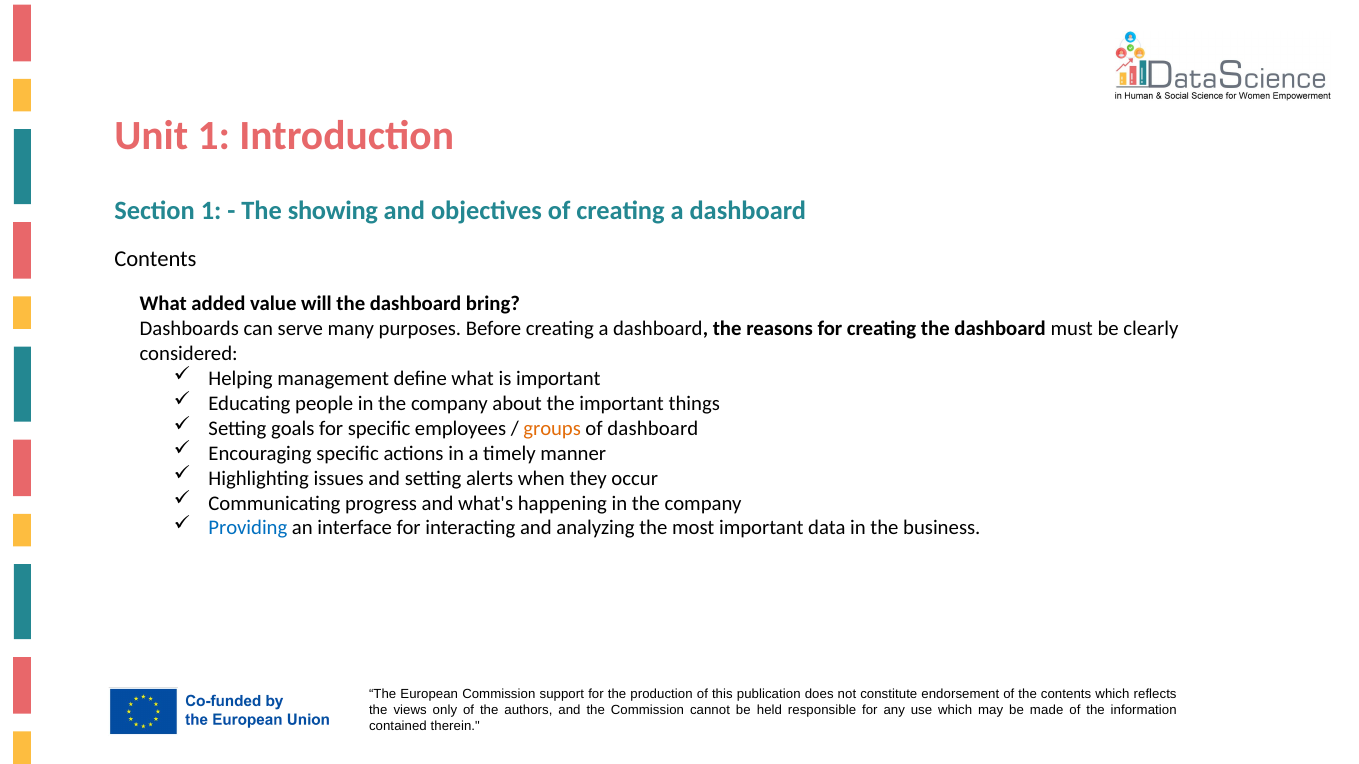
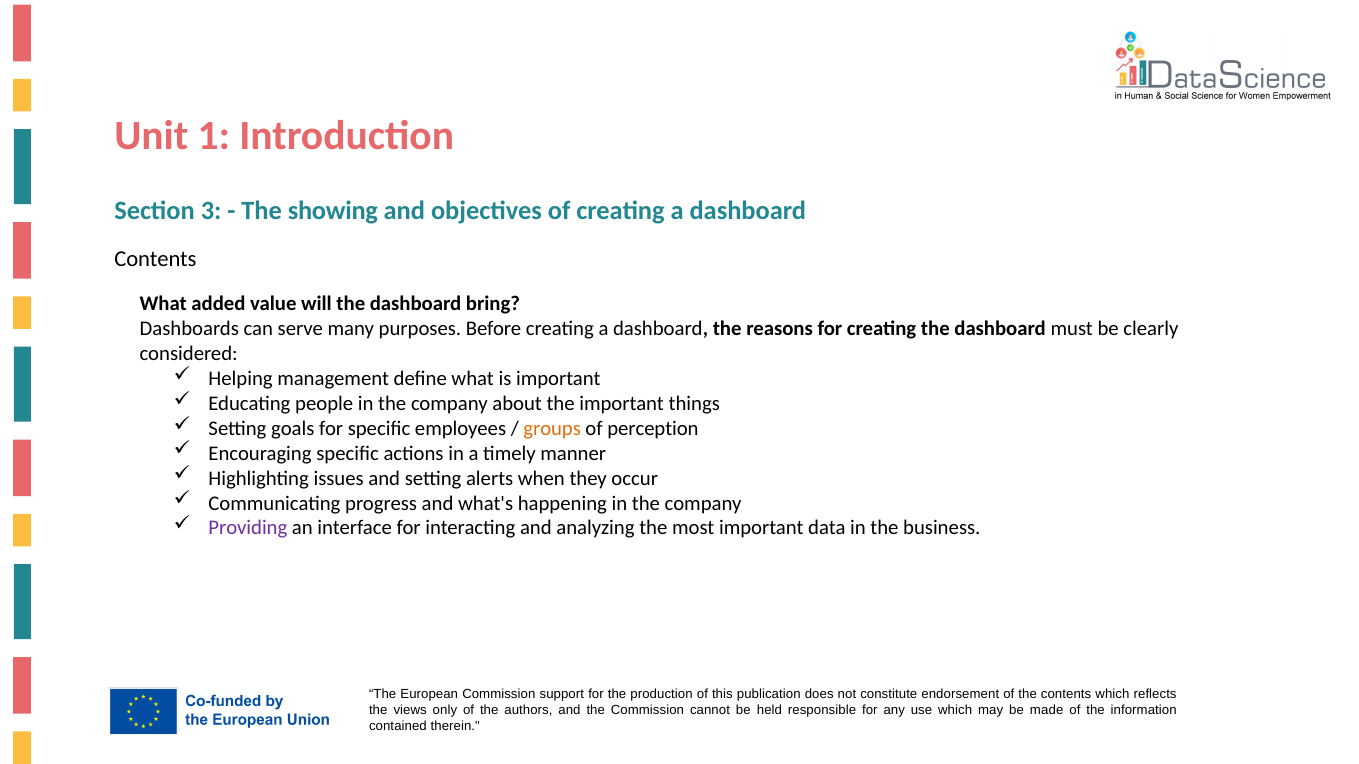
Section 1: 1 -> 3 (211, 211)
of dashboard: dashboard -> perception (653, 429)
Providing colour: blue -> purple (248, 528)
